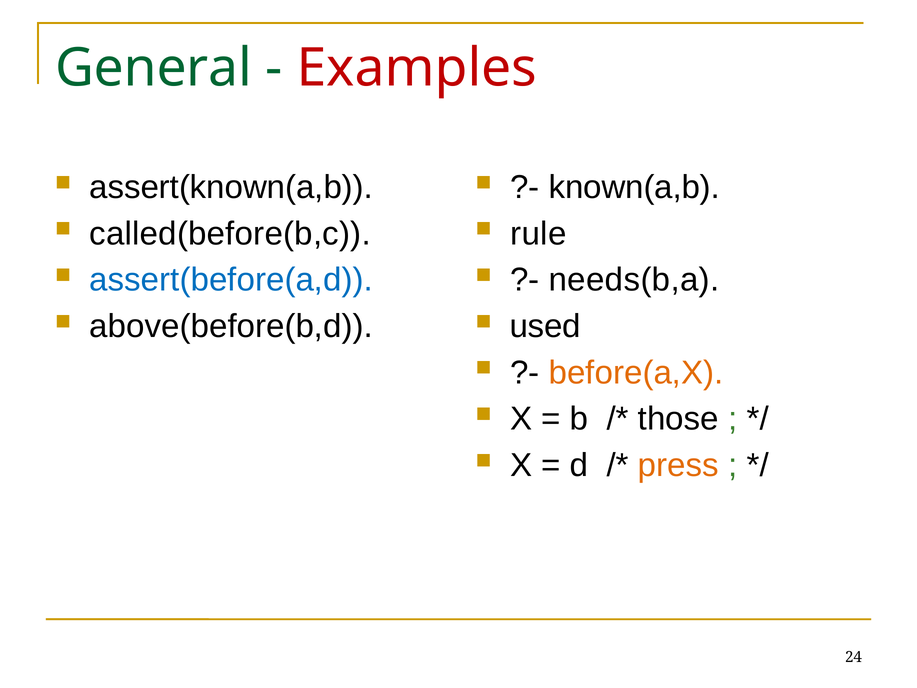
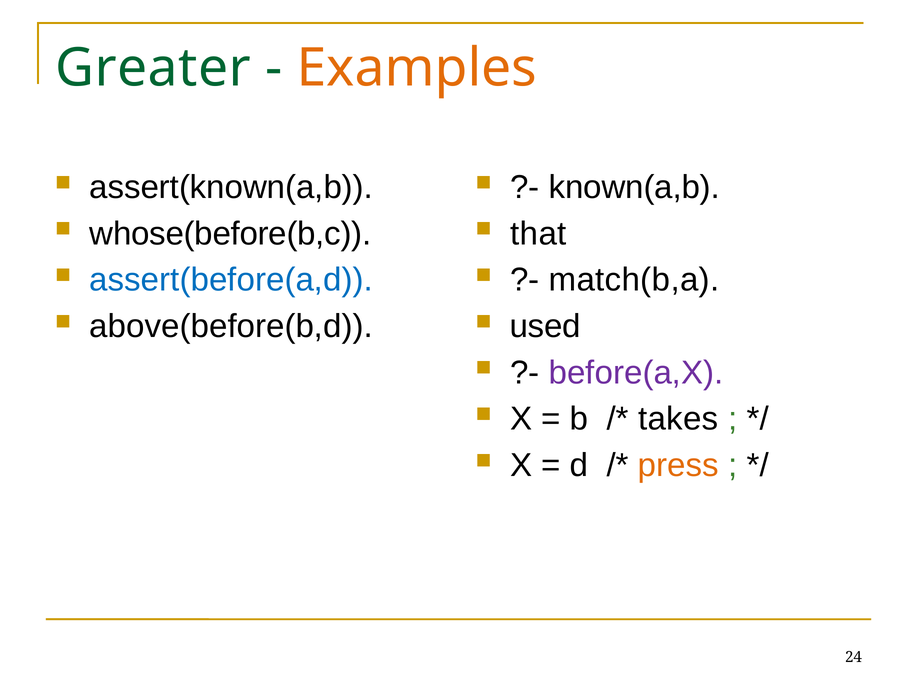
General: General -> Greater (153, 68)
Examples colour: red -> orange (417, 68)
called(before(b,c: called(before(b,c -> whose(before(b,c (230, 234)
rule: rule -> that (538, 234)
needs(b,a: needs(b,a -> match(b,a (634, 280)
before(a,X colour: orange -> purple (636, 373)
those: those -> takes (678, 419)
